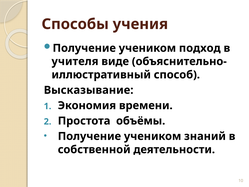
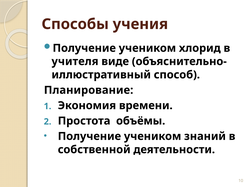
подход: подход -> хлорид (200, 48)
Высказывание: Высказывание -> Планирование (89, 90)
